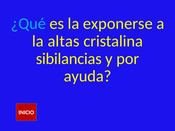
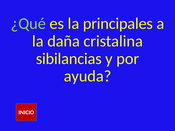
¿Qué colour: light blue -> light green (28, 24)
exponerse: exponerse -> principales (118, 24)
altas: altas -> daña (64, 41)
